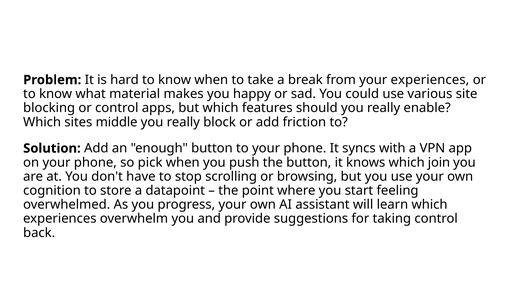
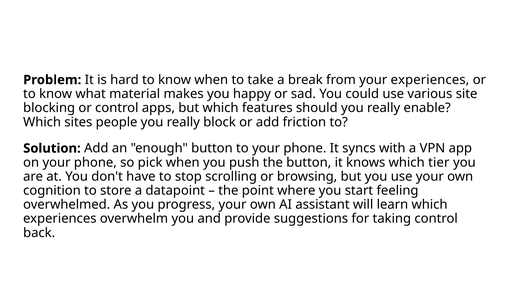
middle: middle -> people (117, 122)
join: join -> tier (439, 163)
